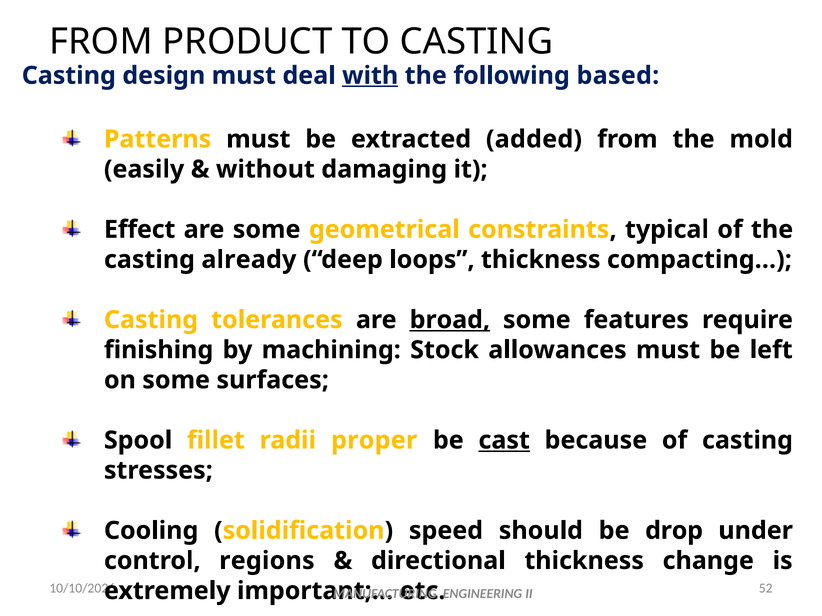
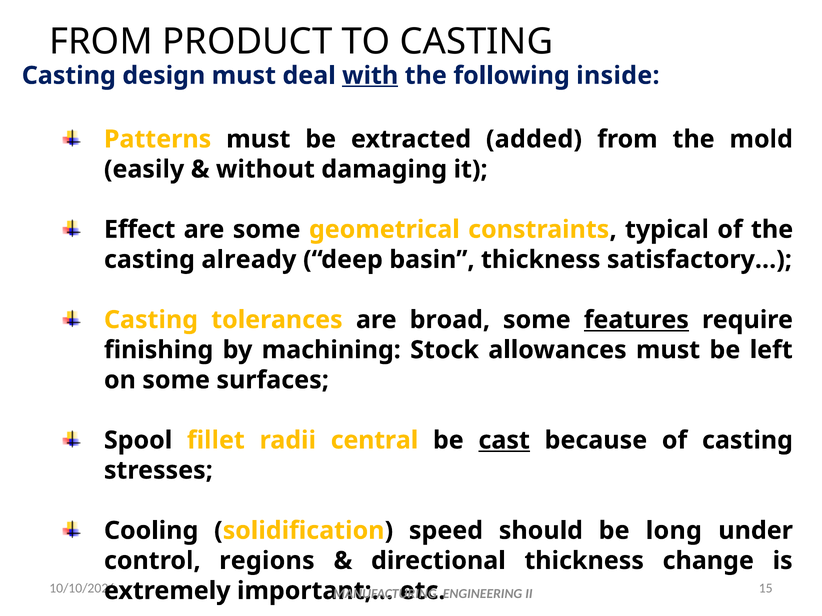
based: based -> inside (618, 76)
loops: loops -> basin (432, 260)
compacting…: compacting… -> satisfactory… (699, 260)
broad underline: present -> none (450, 320)
features underline: none -> present (636, 320)
proper: proper -> central (374, 441)
drop: drop -> long (674, 531)
52: 52 -> 15 (766, 589)
